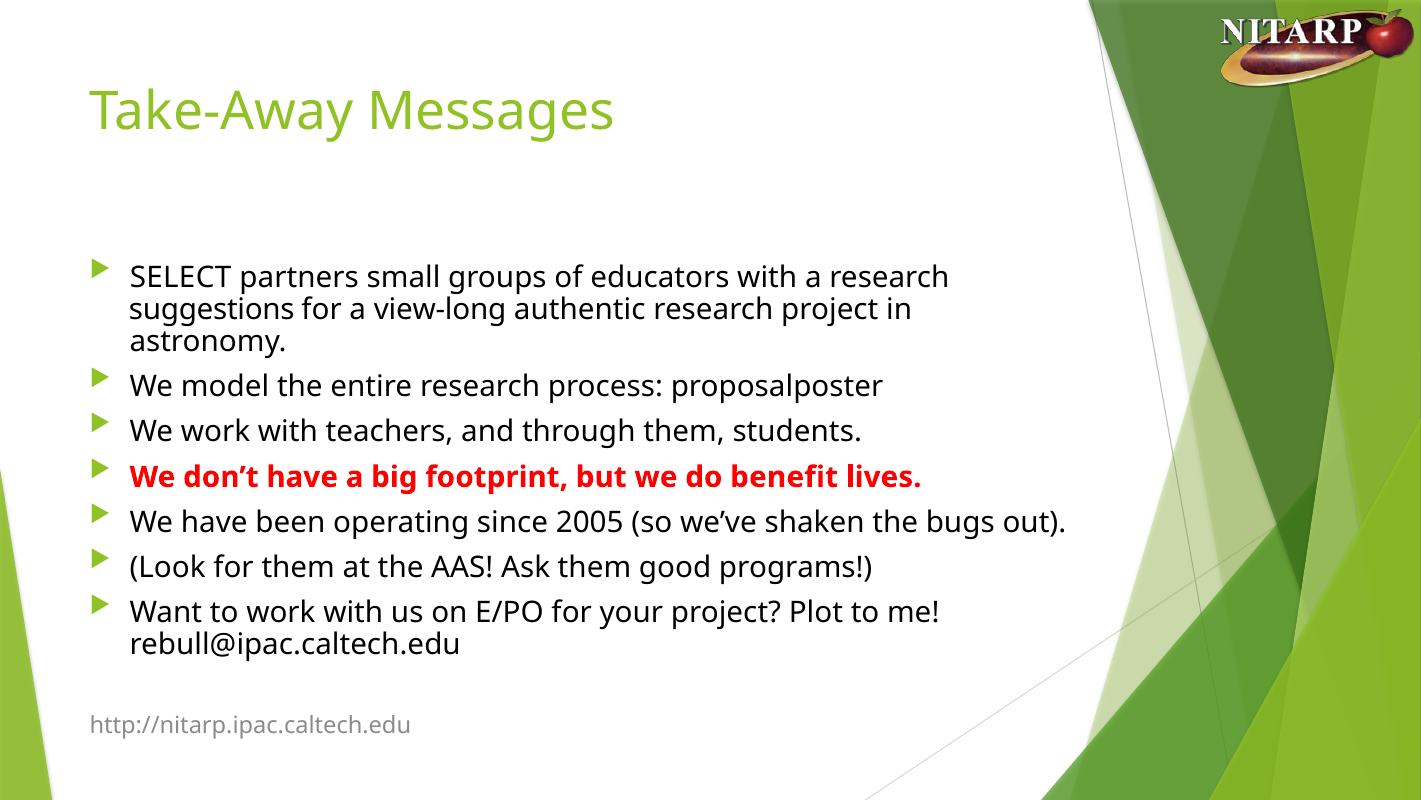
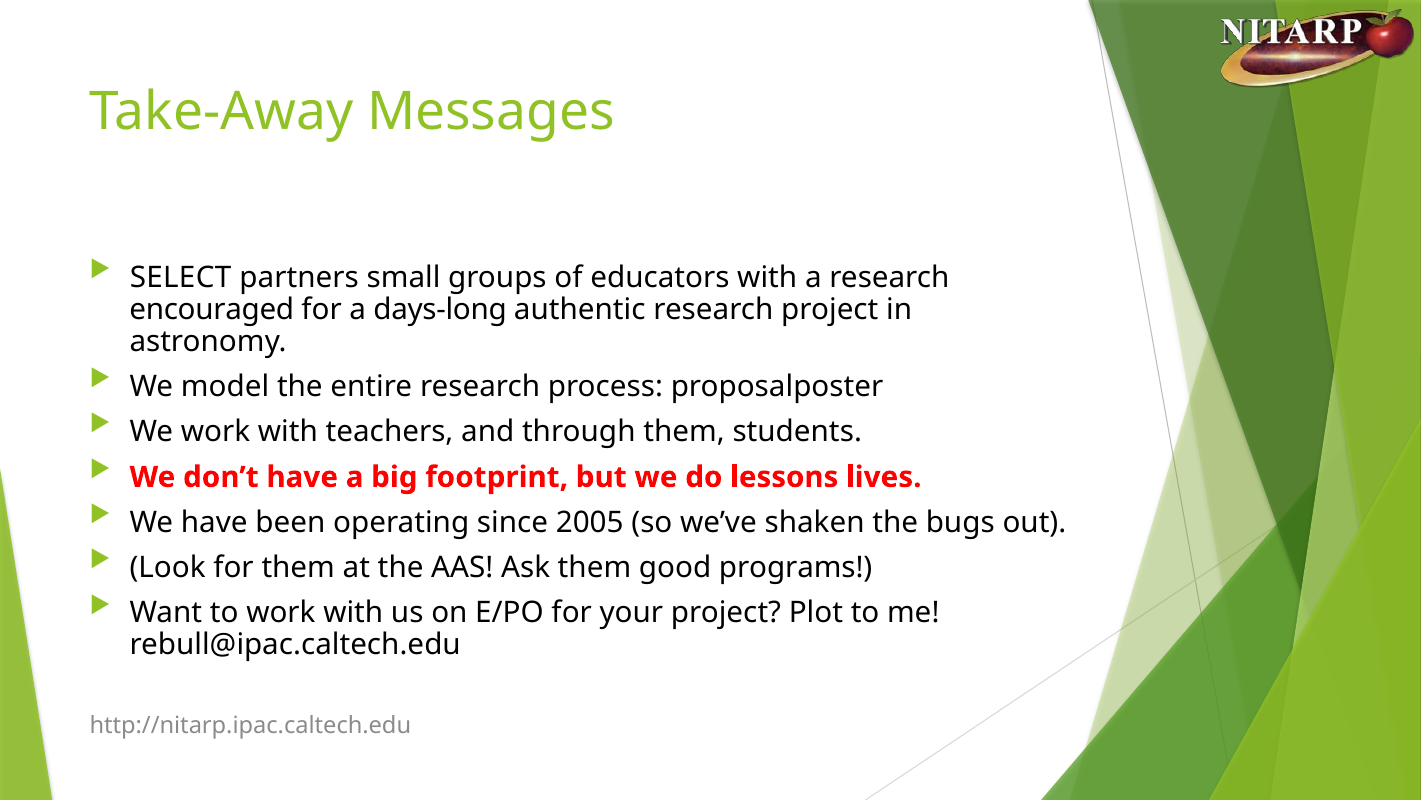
suggestions: suggestions -> encouraged (212, 309)
view-long: view-long -> days-long (440, 309)
benefit: benefit -> lessons (784, 477)
